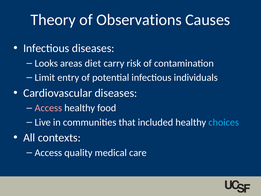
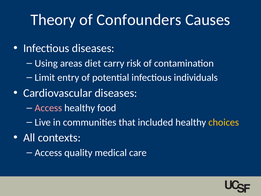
Observations: Observations -> Confounders (139, 20)
Looks: Looks -> Using (46, 63)
choices colour: light blue -> yellow (224, 122)
